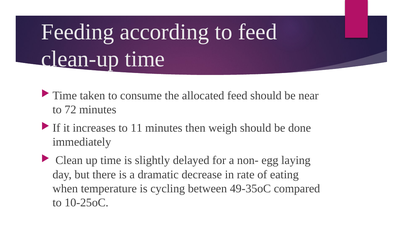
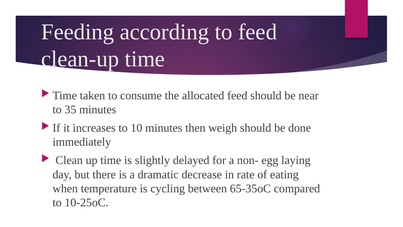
72: 72 -> 35 (70, 109)
11: 11 -> 10 (136, 128)
49-35oC: 49-35oC -> 65-35oC (250, 188)
